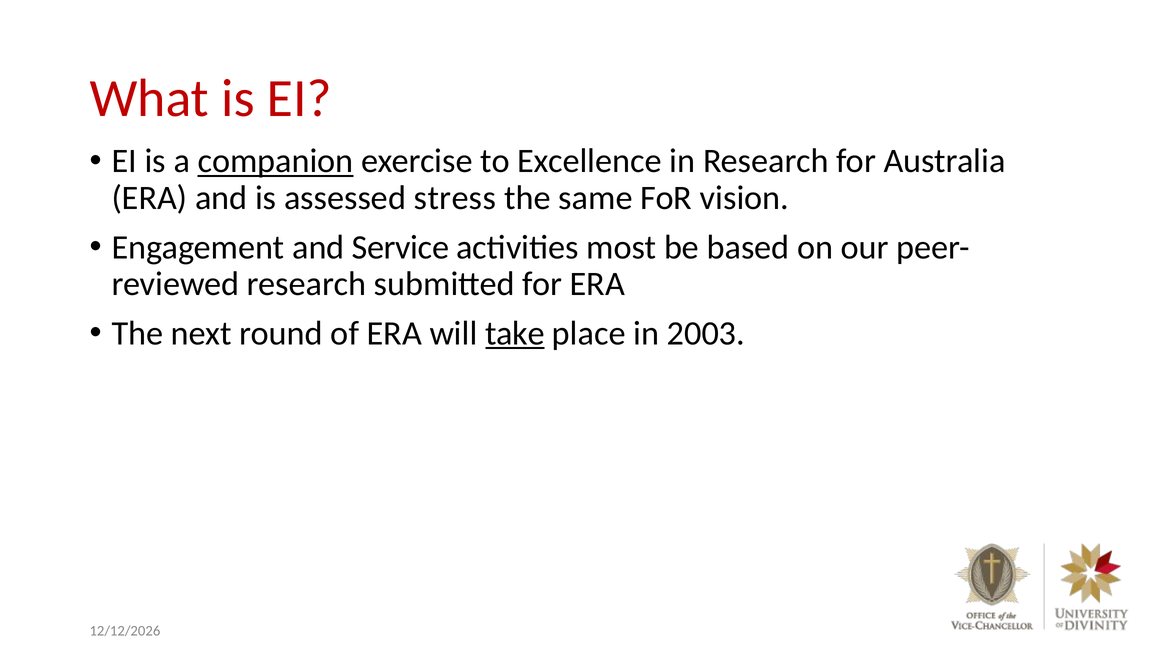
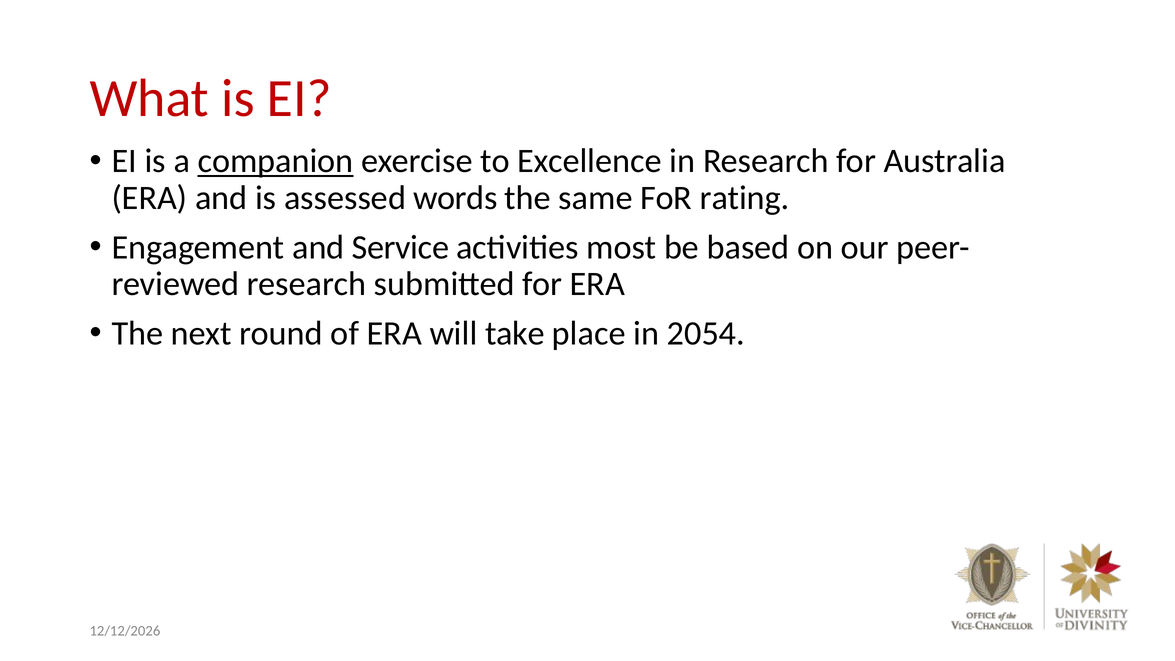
stress: stress -> words (455, 198)
vision: vision -> rating (745, 198)
take underline: present -> none (515, 333)
2003: 2003 -> 2054 (706, 333)
